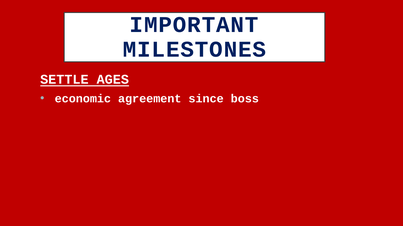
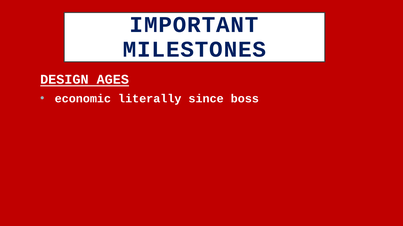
SETTLE: SETTLE -> DESIGN (64, 80)
agreement: agreement -> literally (150, 99)
